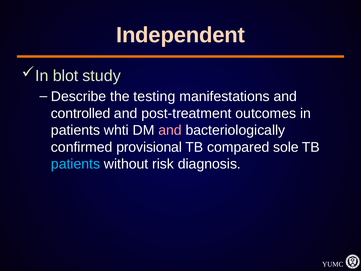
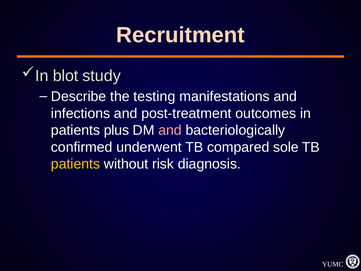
Independent: Independent -> Recruitment (180, 35)
controlled: controlled -> infections (81, 113)
whti: whti -> plus (116, 130)
provisional: provisional -> underwent (149, 147)
patients colour: light blue -> yellow (76, 164)
